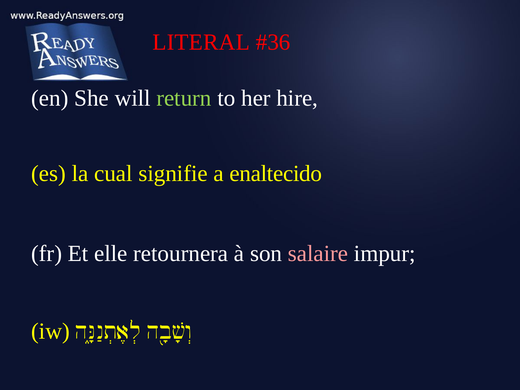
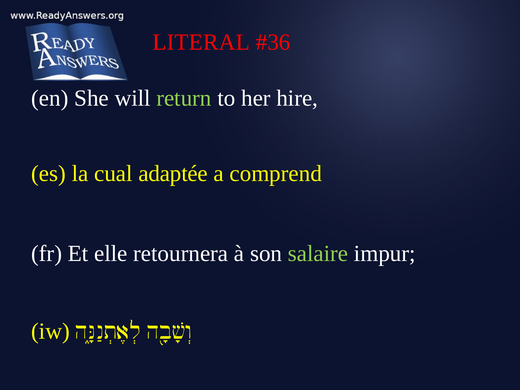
signifie: signifie -> adaptée (173, 174)
enaltecido: enaltecido -> comprend (276, 174)
salaire colour: pink -> light green (318, 254)
